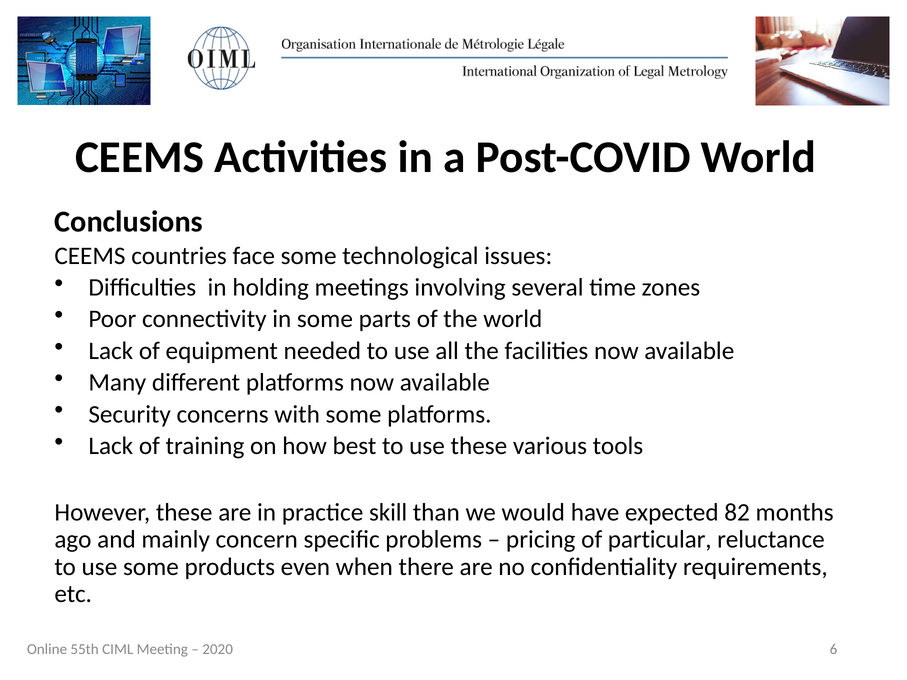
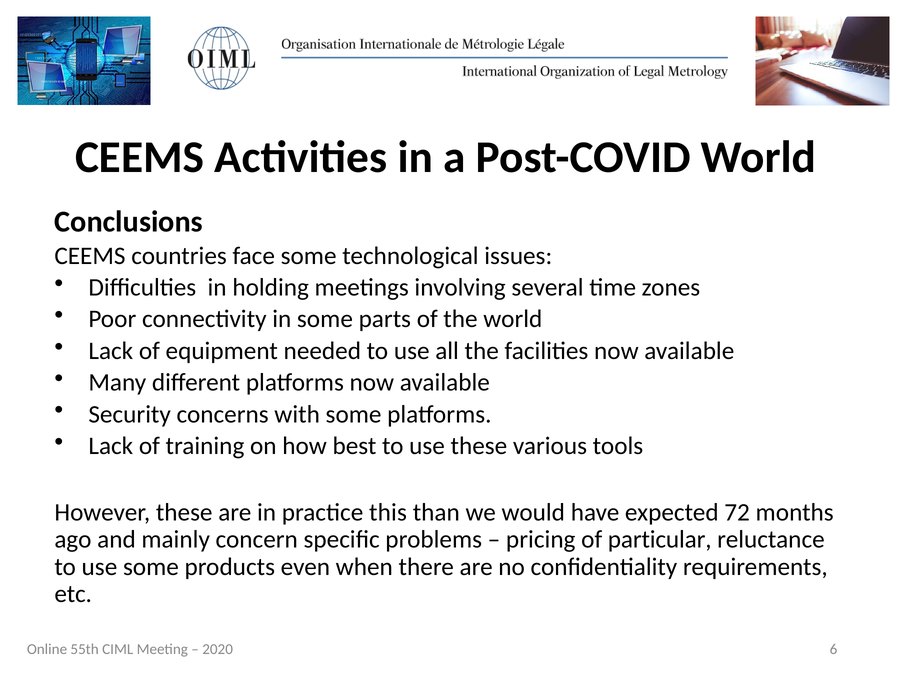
skill: skill -> this (388, 513)
82: 82 -> 72 (737, 513)
